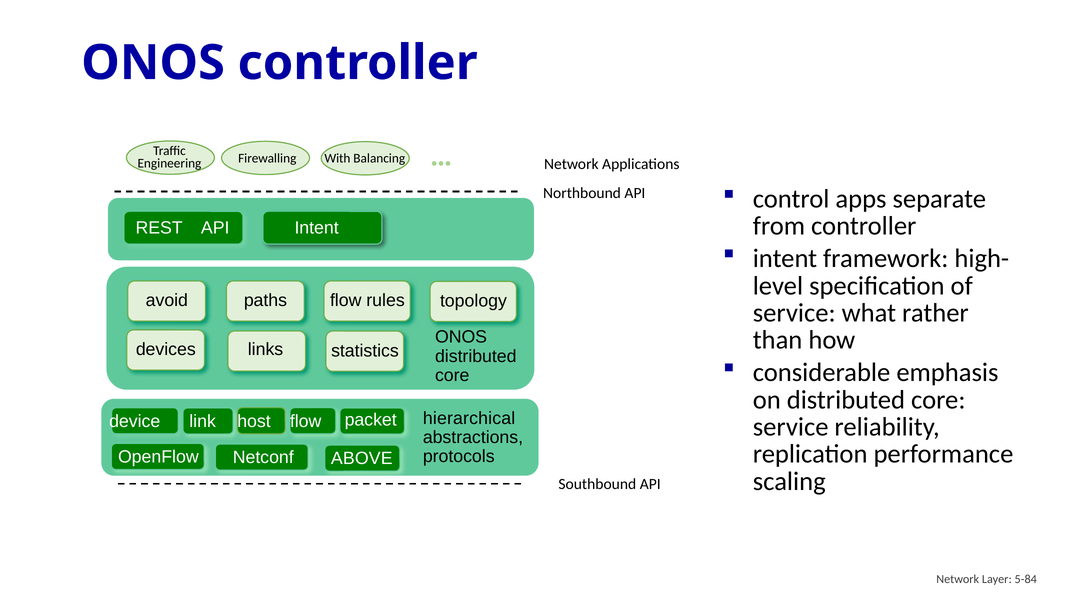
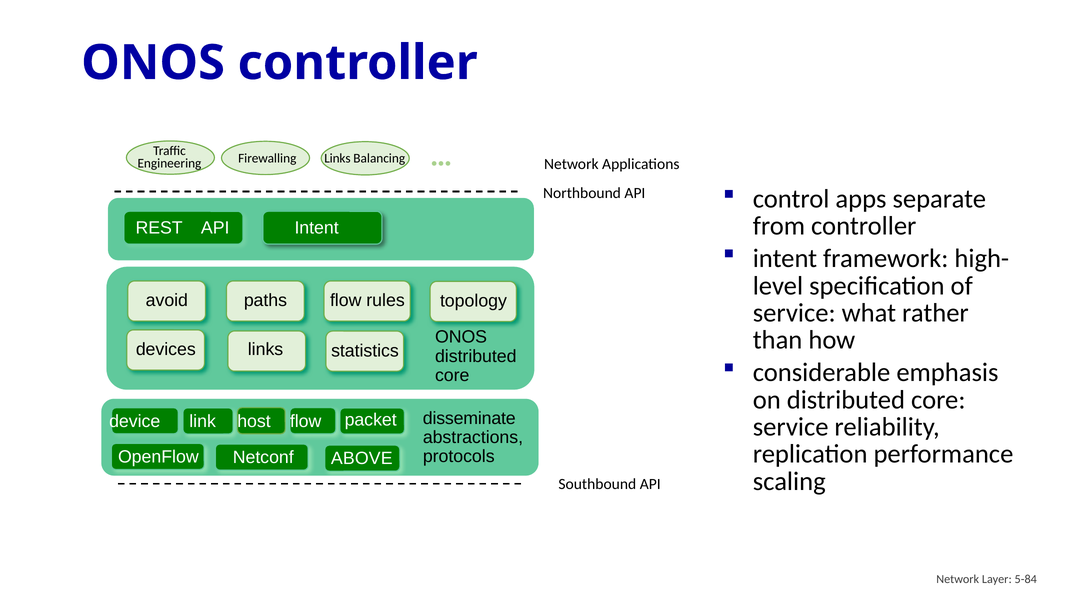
Firewalling With: With -> Links (337, 159)
hierarchical: hierarchical -> disseminate (469, 418)
